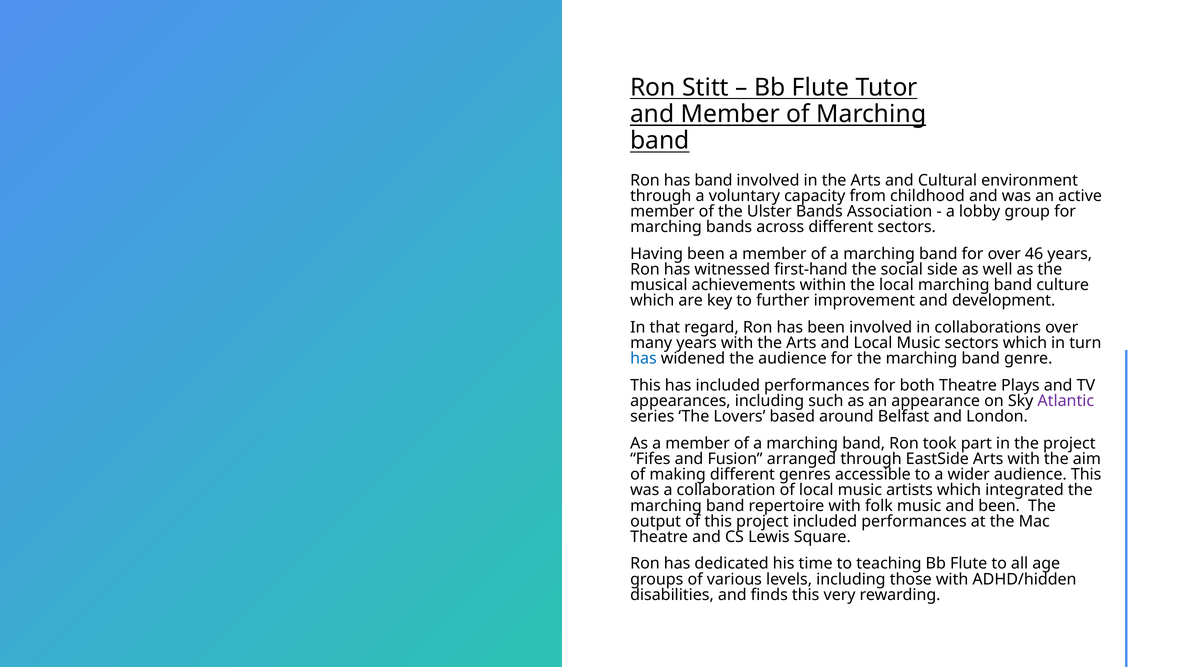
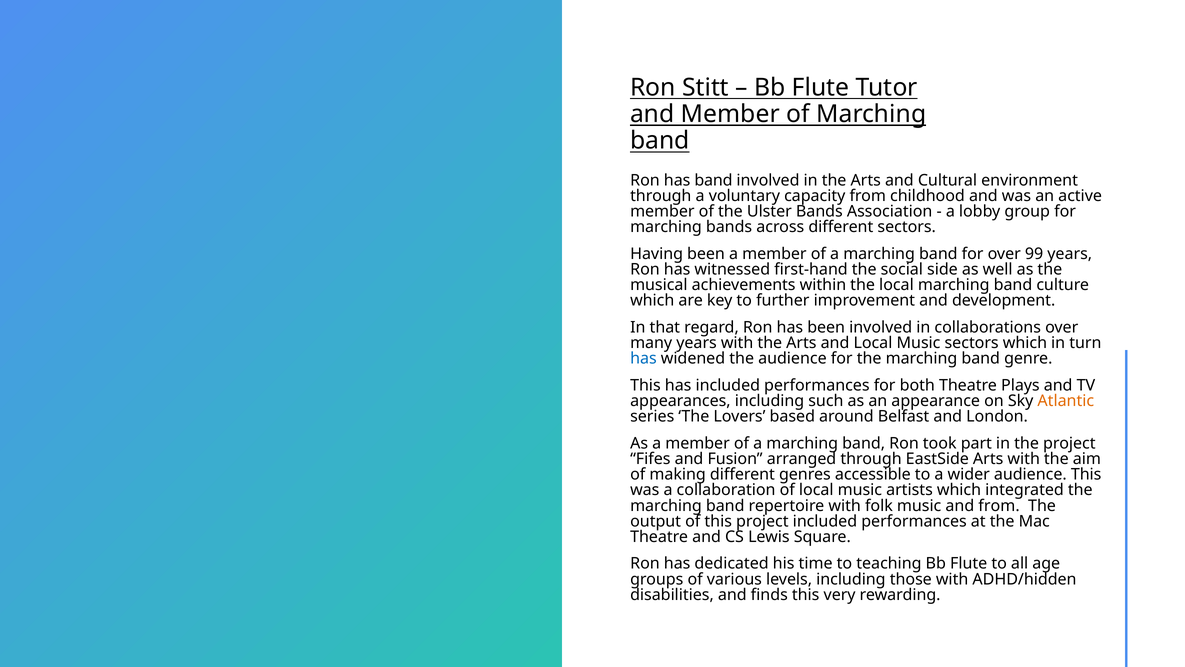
46: 46 -> 99 (1034, 254)
Atlantic colour: purple -> orange (1066, 401)
and been: been -> from (999, 505)
